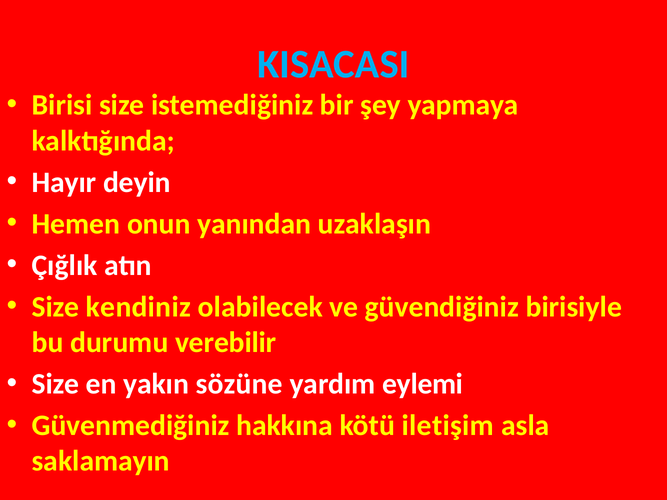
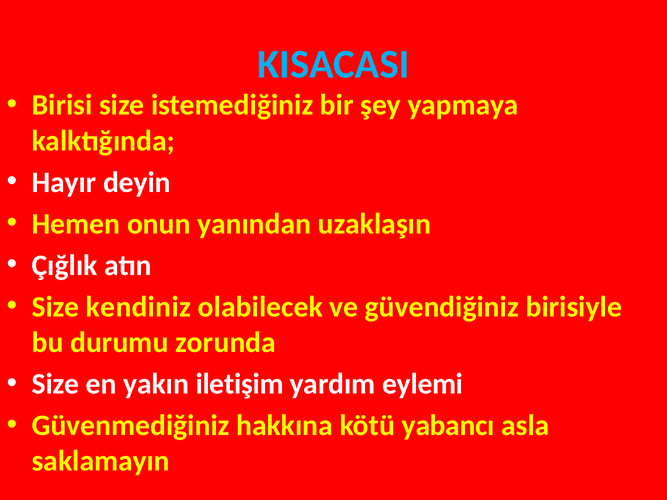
verebilir: verebilir -> zorunda (226, 342)
sözüne: sözüne -> iletişim (240, 384)
iletişim: iletişim -> yabancı (448, 425)
